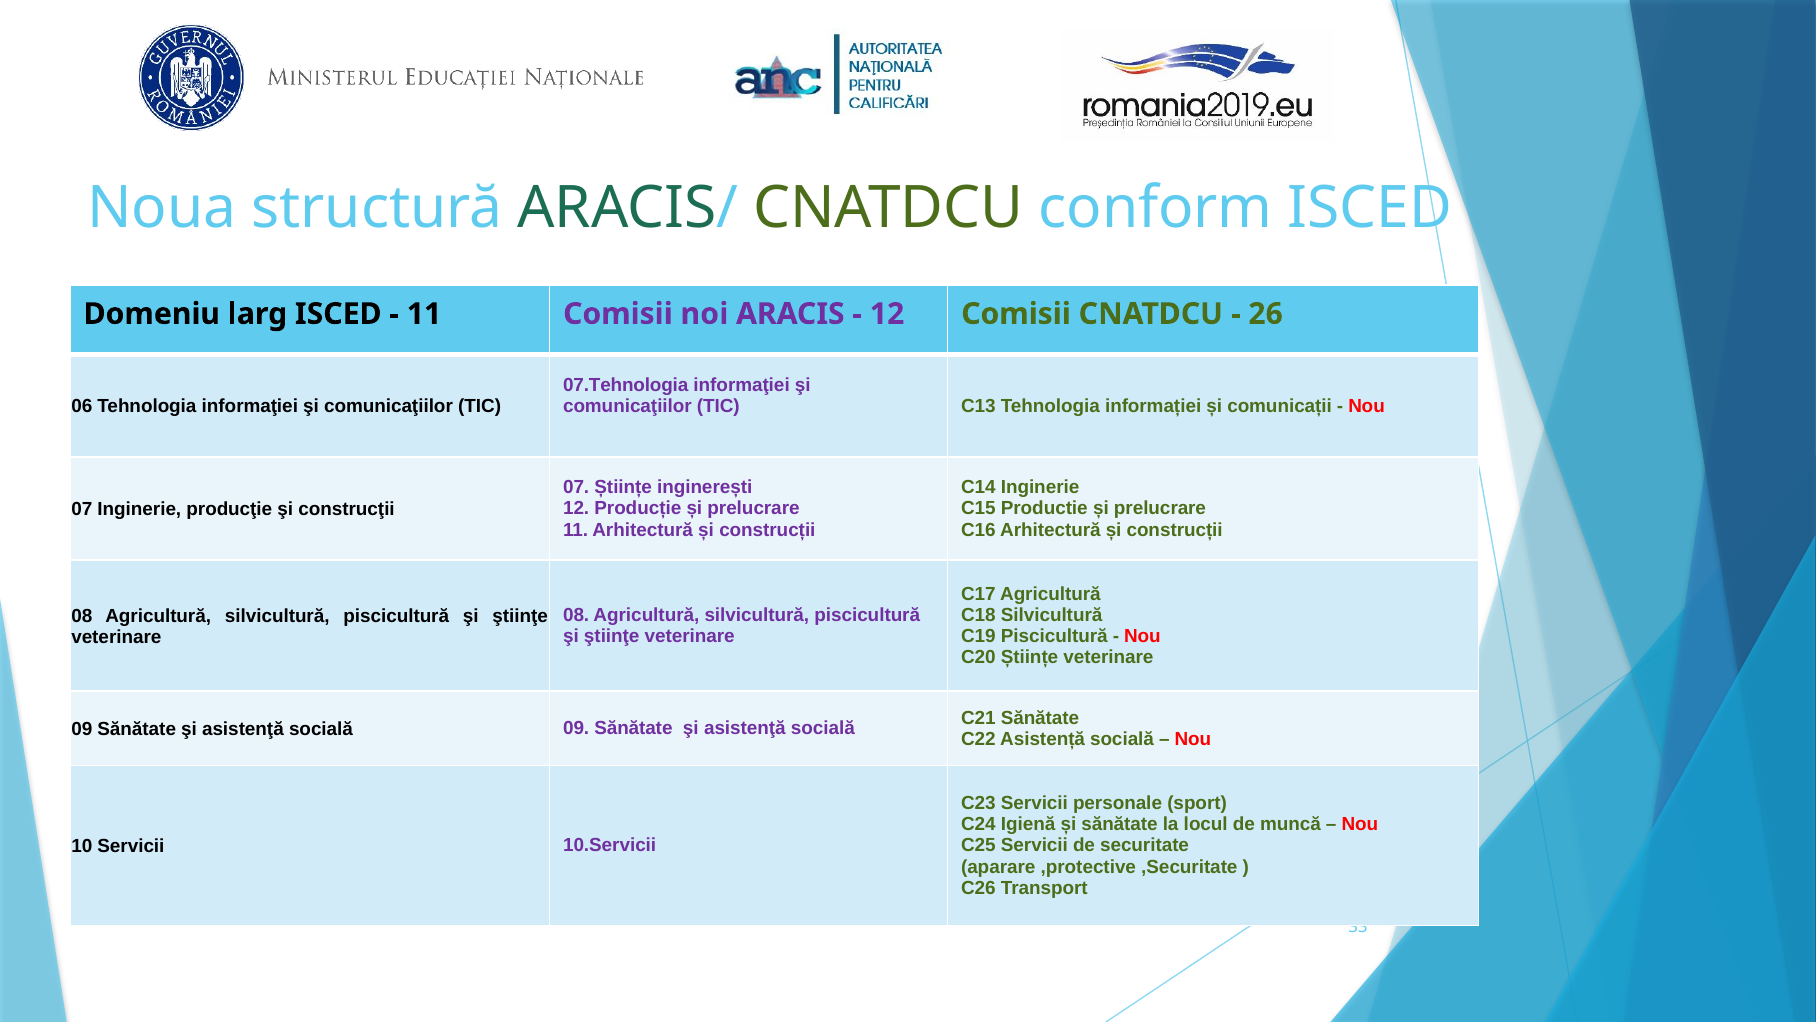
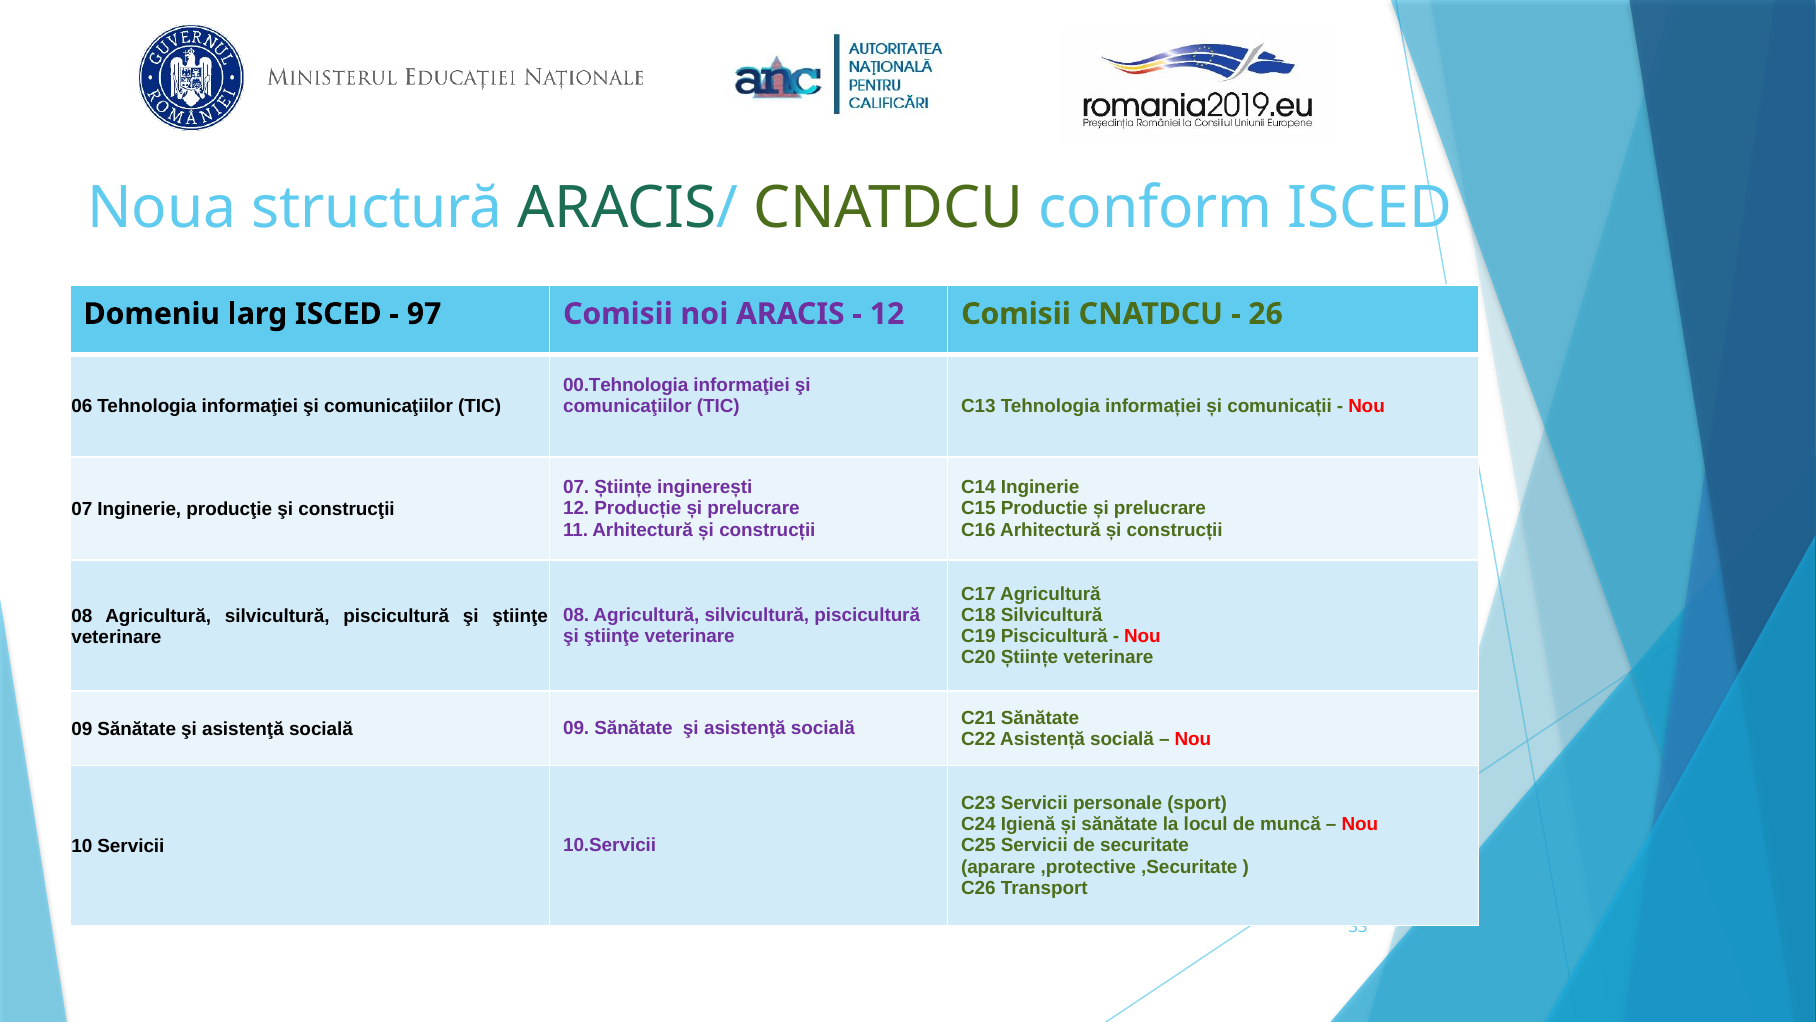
11: 11 -> 97 (424, 314)
07.Tehnologia: 07.Tehnologia -> 00.Tehnologia (626, 385)
